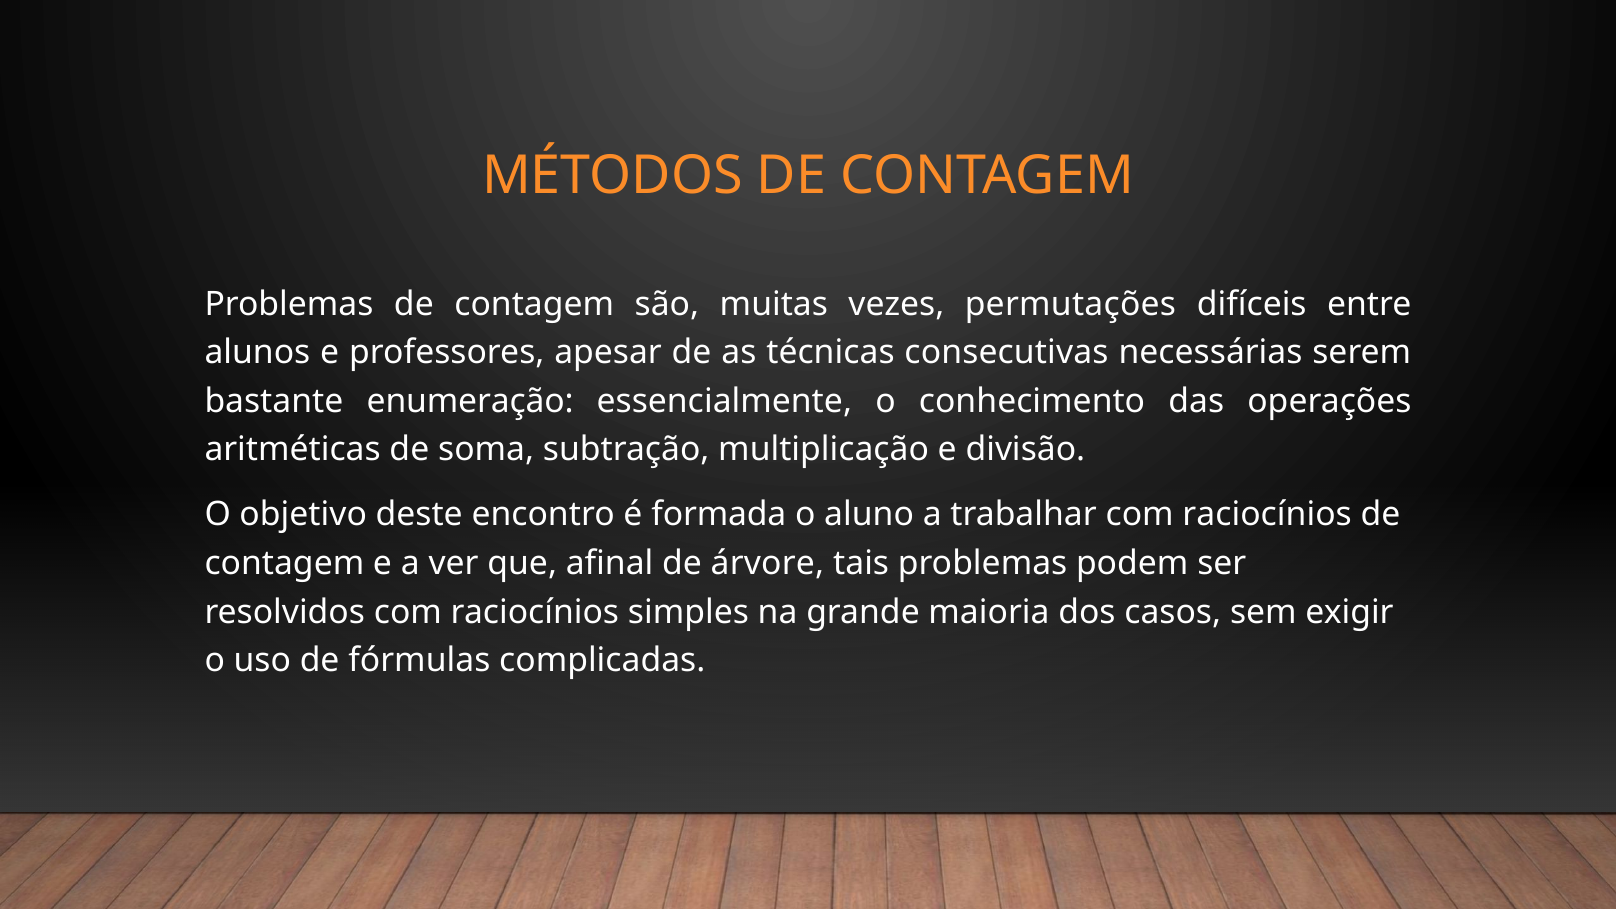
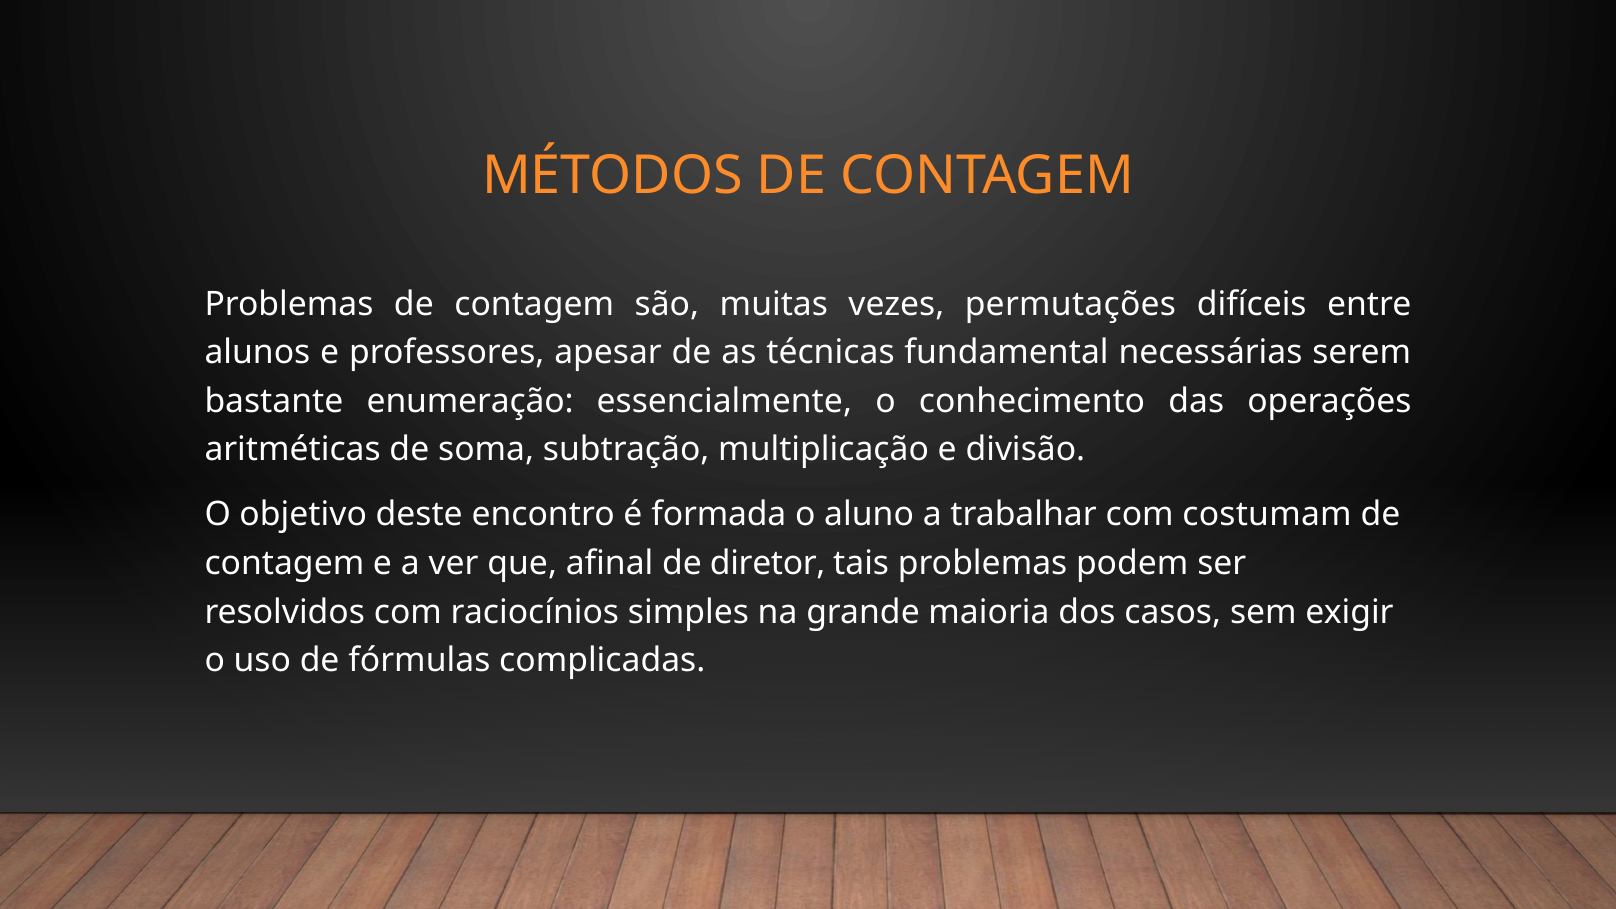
consecutivas: consecutivas -> fundamental (1007, 352)
trabalhar com raciocínios: raciocínios -> costumam (1267, 515)
árvore: árvore -> diretor (768, 563)
